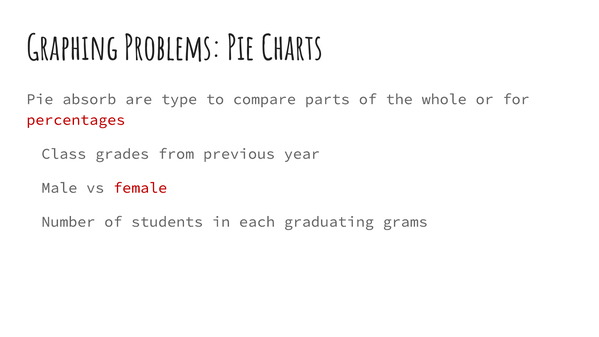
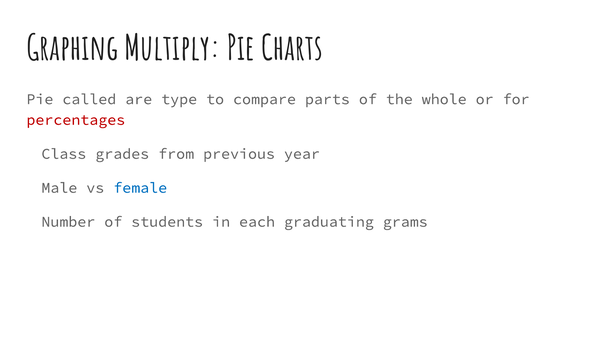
Problems: Problems -> Multiply (172, 49)
absorb: absorb -> called (89, 99)
female colour: red -> blue (140, 188)
